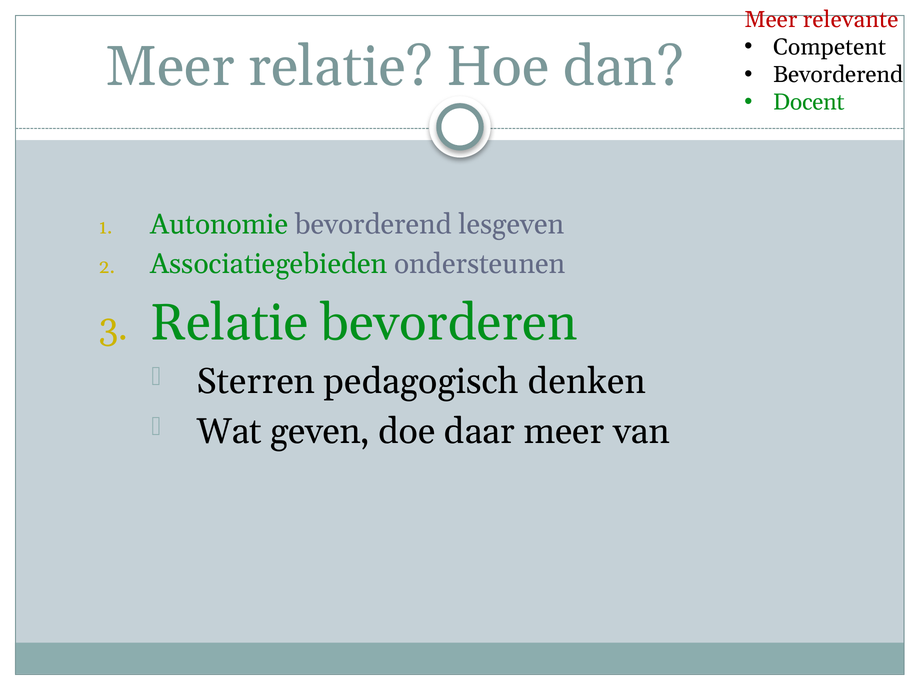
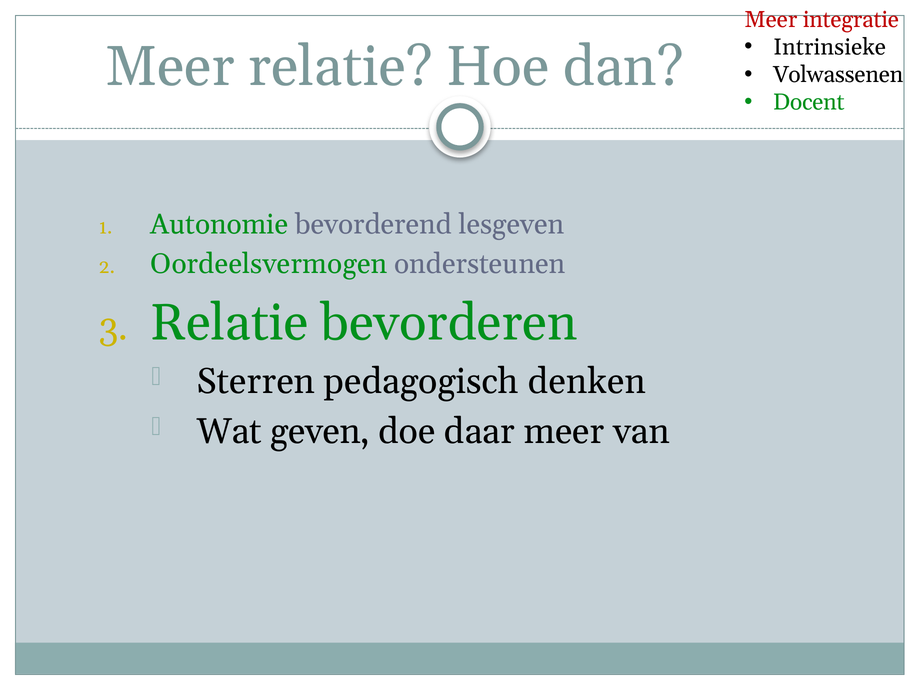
relevante: relevante -> integratie (851, 20)
Competent: Competent -> Intrinsieke (830, 47)
Bevorderend: Bevorderend -> Volwassenen (838, 75)
Associatiegebieden: Associatiegebieden -> Oordeelsvermogen (269, 264)
